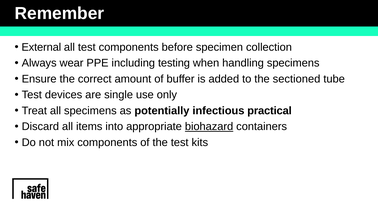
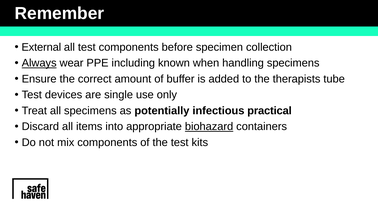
Always underline: none -> present (39, 63)
testing: testing -> known (174, 63)
sectioned: sectioned -> therapists (297, 79)
